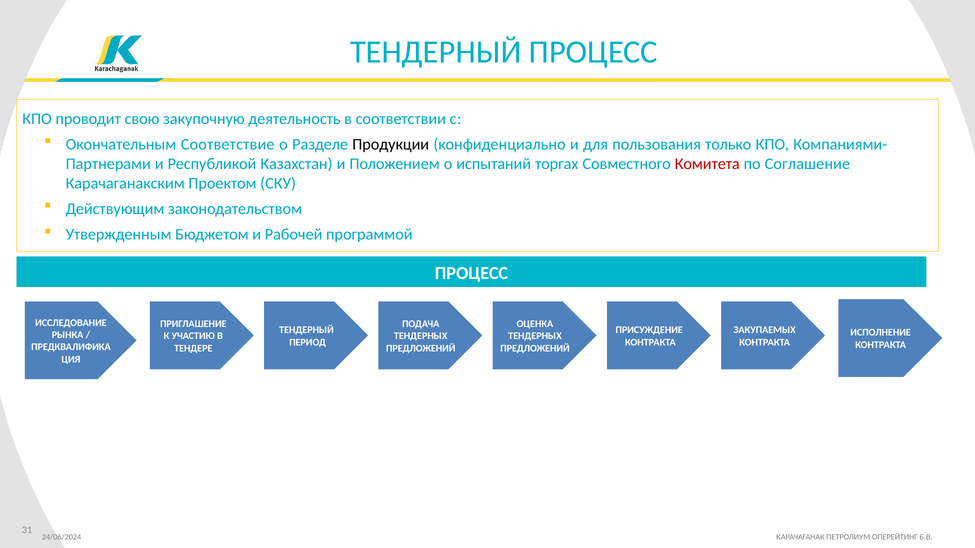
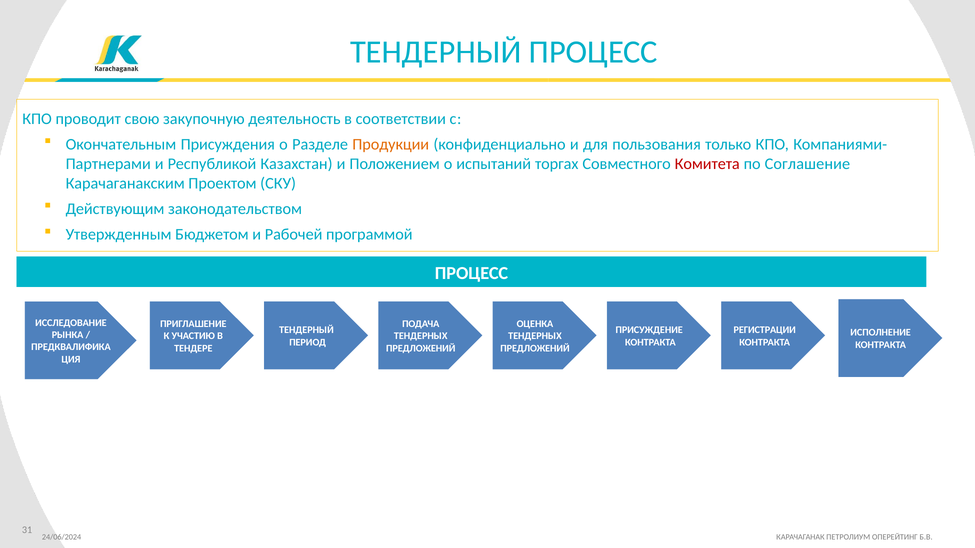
Соответствие: Соответствие -> Присуждения (228, 144)
Продукции colour: black -> orange (391, 144)
ЗАКУПАЕМЫХ: ЗАКУПАЕМЫХ -> РЕГИСТРАЦИИ (765, 330)
